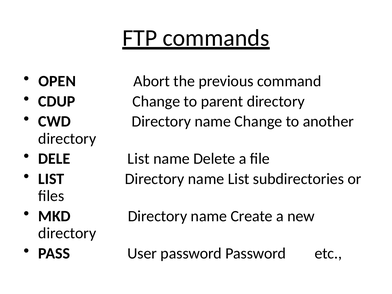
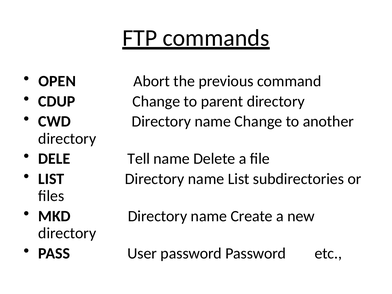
DELE List: List -> Tell (139, 159)
